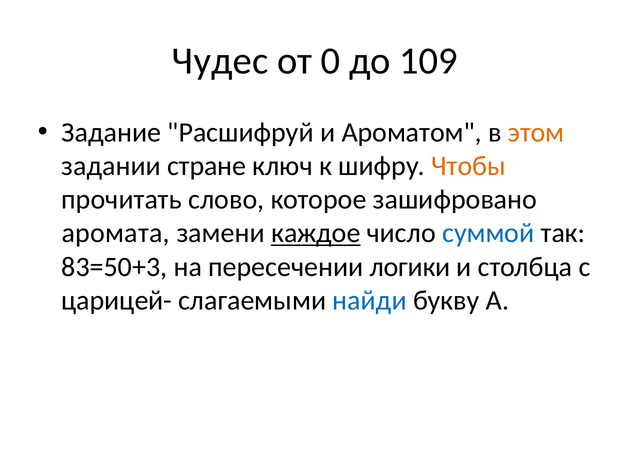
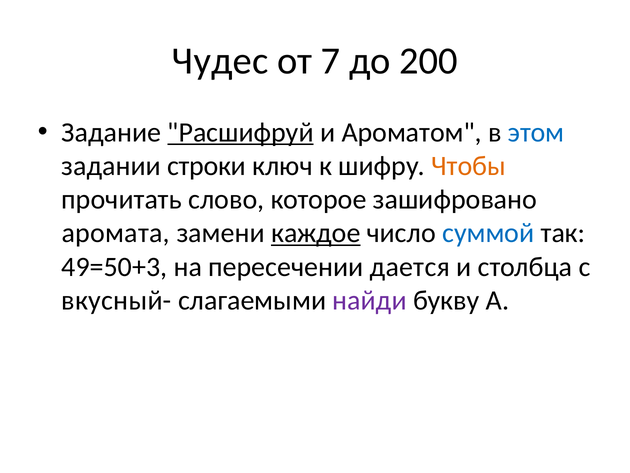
0: 0 -> 7 (331, 61)
109: 109 -> 200 (428, 61)
Расшифруй underline: none -> present (241, 132)
этом colour: orange -> blue (536, 132)
стране: стране -> строки (207, 166)
83=50+3: 83=50+3 -> 49=50+3 (114, 267)
логики: логики -> дается (410, 267)
царицей-: царицей- -> вкусный- (117, 300)
найди colour: blue -> purple (370, 300)
